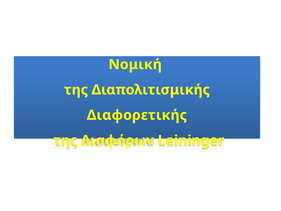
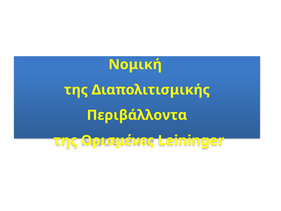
Διαφορετικής: Διαφορετικής -> Περιβάλλοντα (137, 115)
Διαφόρων: Διαφόρων -> Ορισμένες (118, 140)
